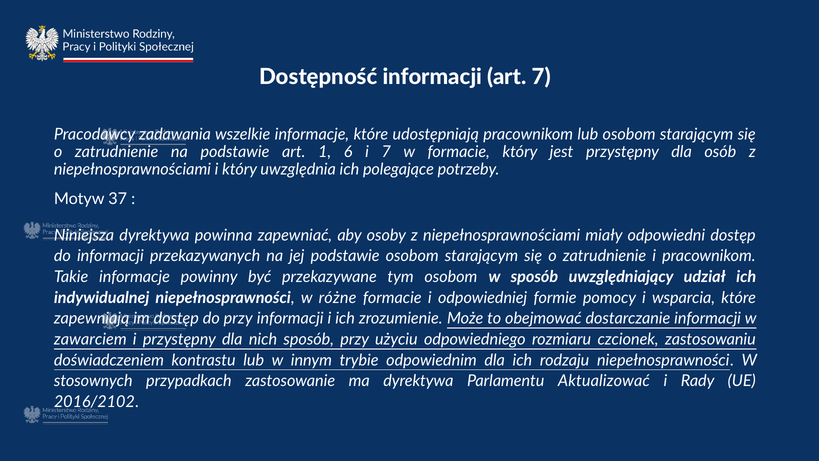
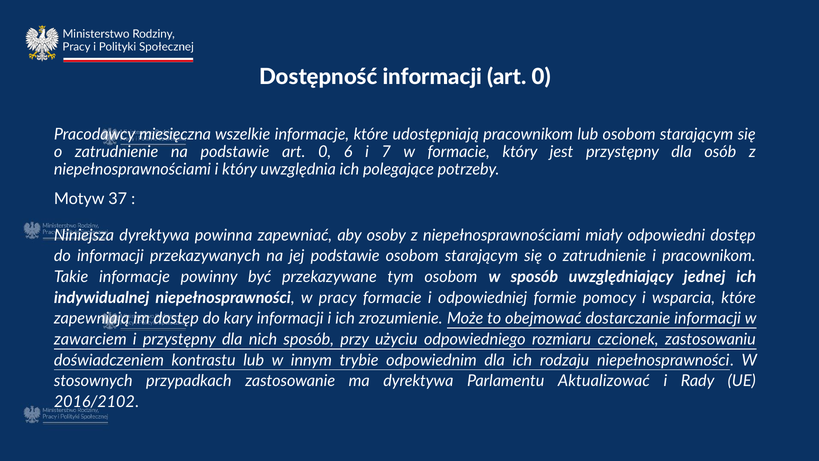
informacji art 7: 7 -> 0 (541, 77)
zadawania: zadawania -> miesięczna (175, 134)
podstawie art 1: 1 -> 0 (325, 152)
udział: udział -> jednej (705, 277)
różne: różne -> pracy (338, 298)
do przy: przy -> kary (238, 318)
